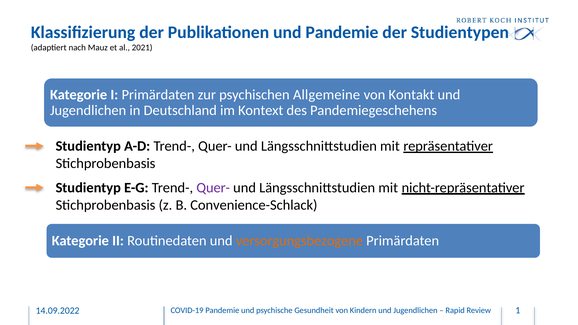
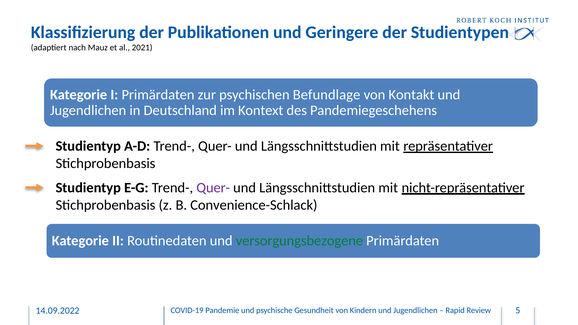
und Pandemie: Pandemie -> Geringere (342, 32)
Allgemeine: Allgemeine -> Befundlage (327, 95)
versorgungsbezogene colour: orange -> green (299, 241)
1: 1 -> 5 (518, 311)
